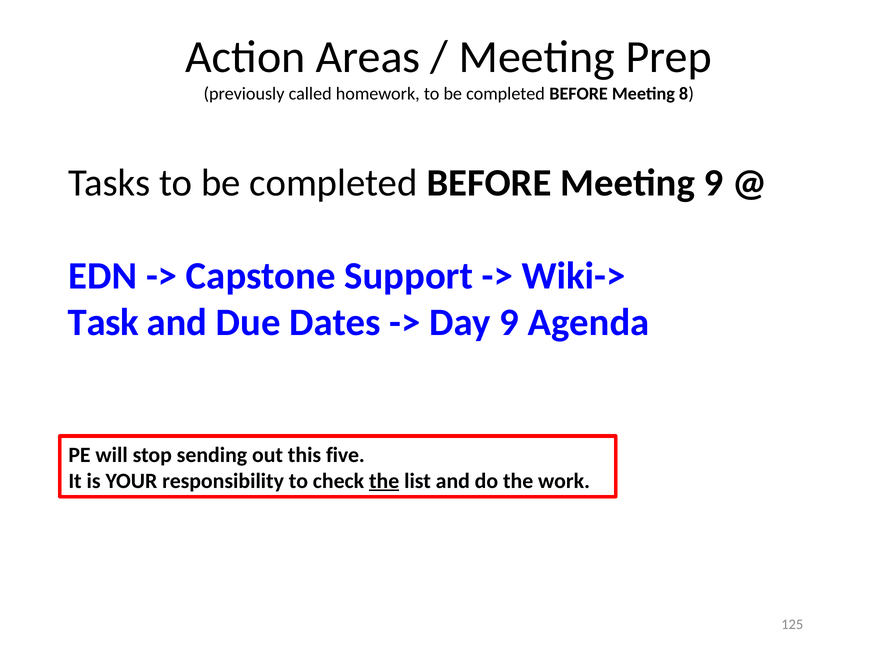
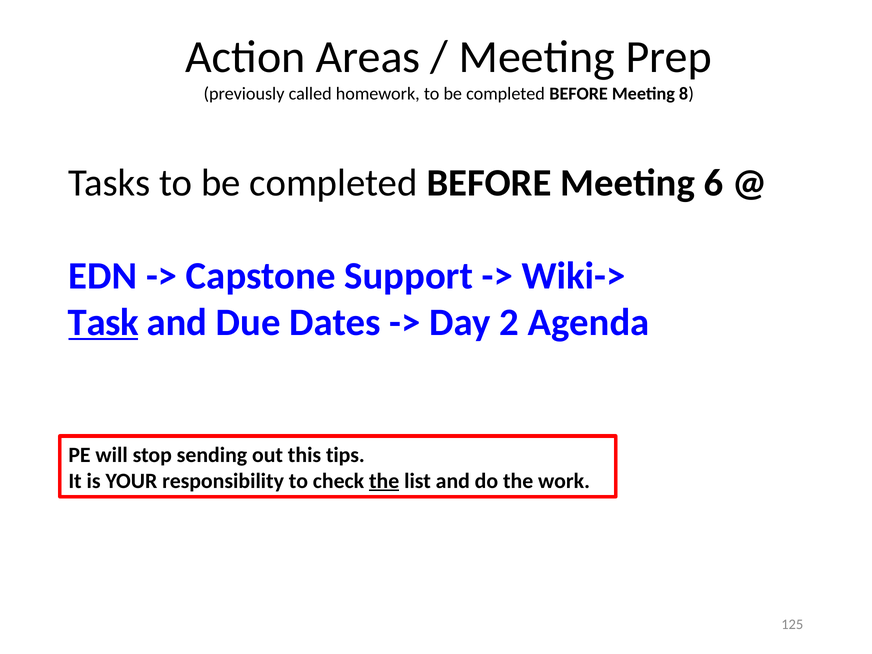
Meeting 9: 9 -> 6 (714, 183)
Task underline: none -> present (103, 322)
Day 9: 9 -> 2 (509, 322)
five: five -> tips (345, 455)
